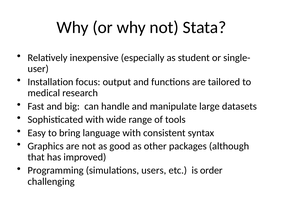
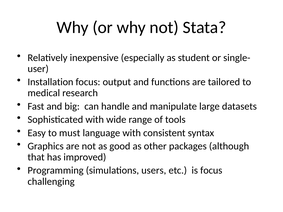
bring: bring -> must (70, 133)
is order: order -> focus (211, 171)
